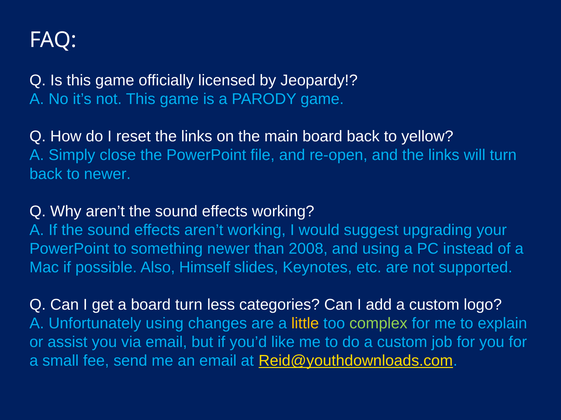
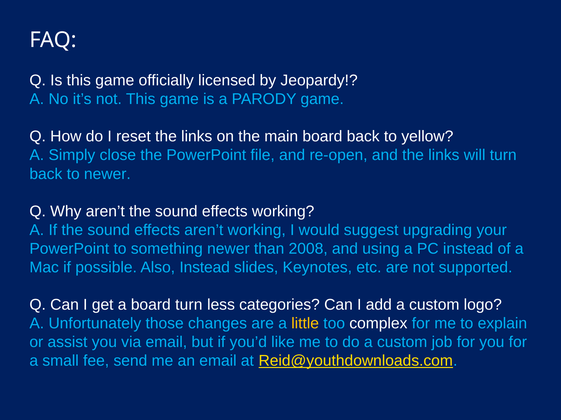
Also Himself: Himself -> Instead (205, 268)
Unfortunately using: using -> those (165, 324)
complex colour: light green -> white (378, 324)
